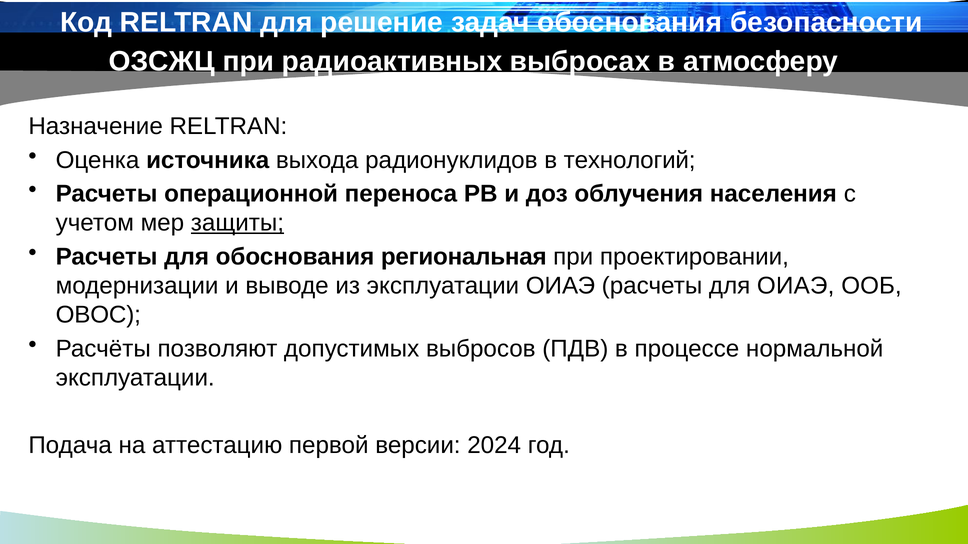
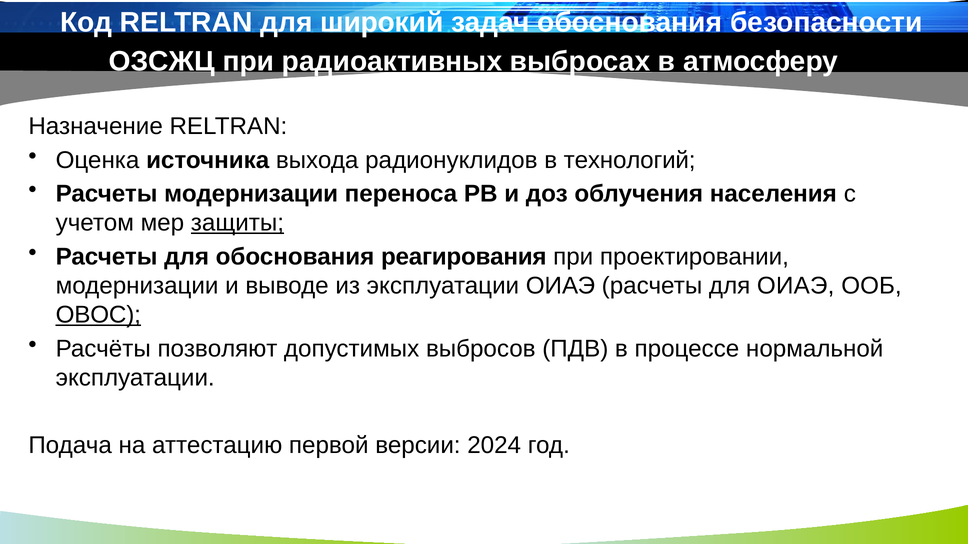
решение: решение -> широкий (382, 23)
Расчеты операционной: операционной -> модернизации (251, 194)
региональная: региональная -> реагирования (464, 257)
ОВОС underline: none -> present (98, 315)
